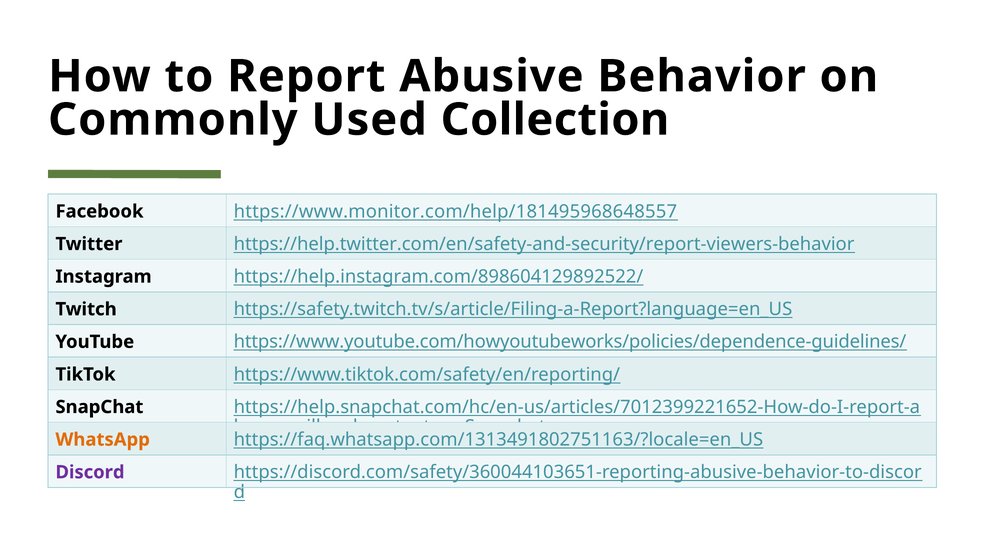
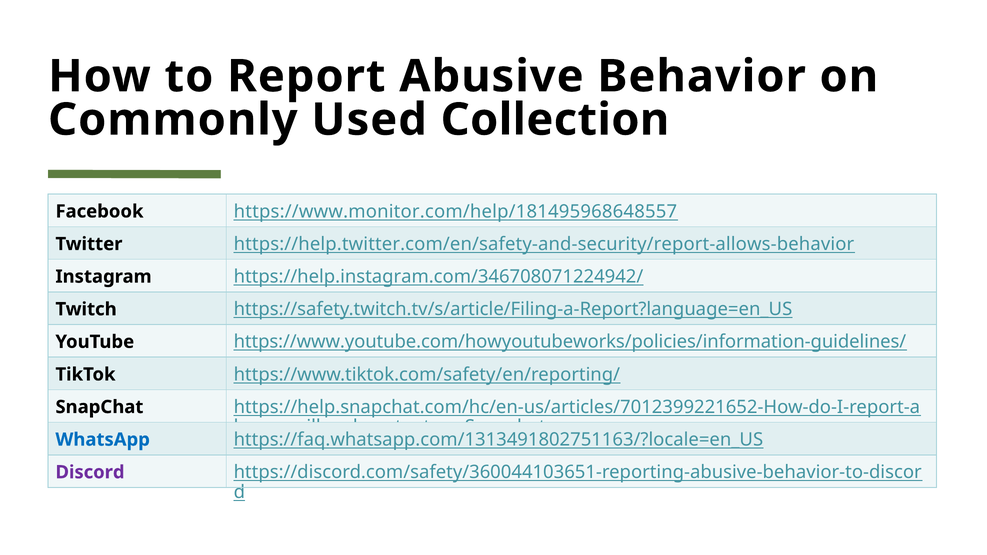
https://help.twitter.com/en/safety-and-security/report-viewers-behavior: https://help.twitter.com/en/safety-and-security/report-viewers-behavior -> https://help.twitter.com/en/safety-and-security/report-allows-behavior (544, 244)
https://help.instagram.com/898604129892522/: https://help.instagram.com/898604129892522/ -> https://help.instagram.com/346708071224942/ (438, 277)
https://www.youtube.com/howyoutubeworks/policies/dependence-guidelines/: https://www.youtube.com/howyoutubeworks/policies/dependence-guidelines/ -> https://www.youtube.com/howyoutubeworks/policies/information-guidelines/ (570, 342)
WhatsApp colour: orange -> blue (103, 440)
